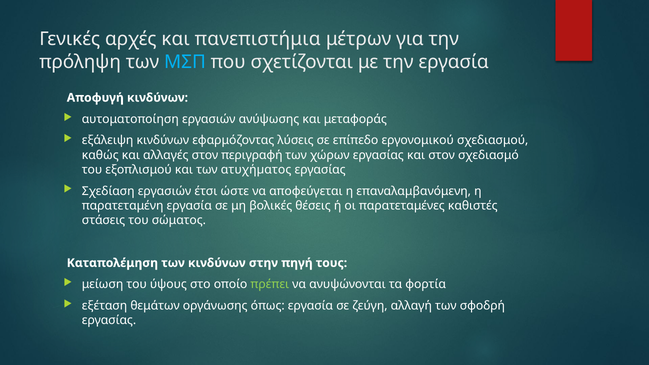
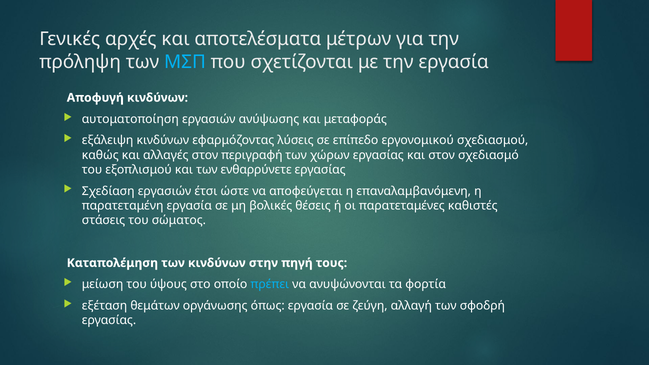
πανεπιστήμια: πανεπιστήμια -> αποτελέσματα (258, 39)
ατυχήµατος: ατυχήµατος -> ενθαρρύνετε (256, 170)
πρέπει colour: light green -> light blue (270, 284)
